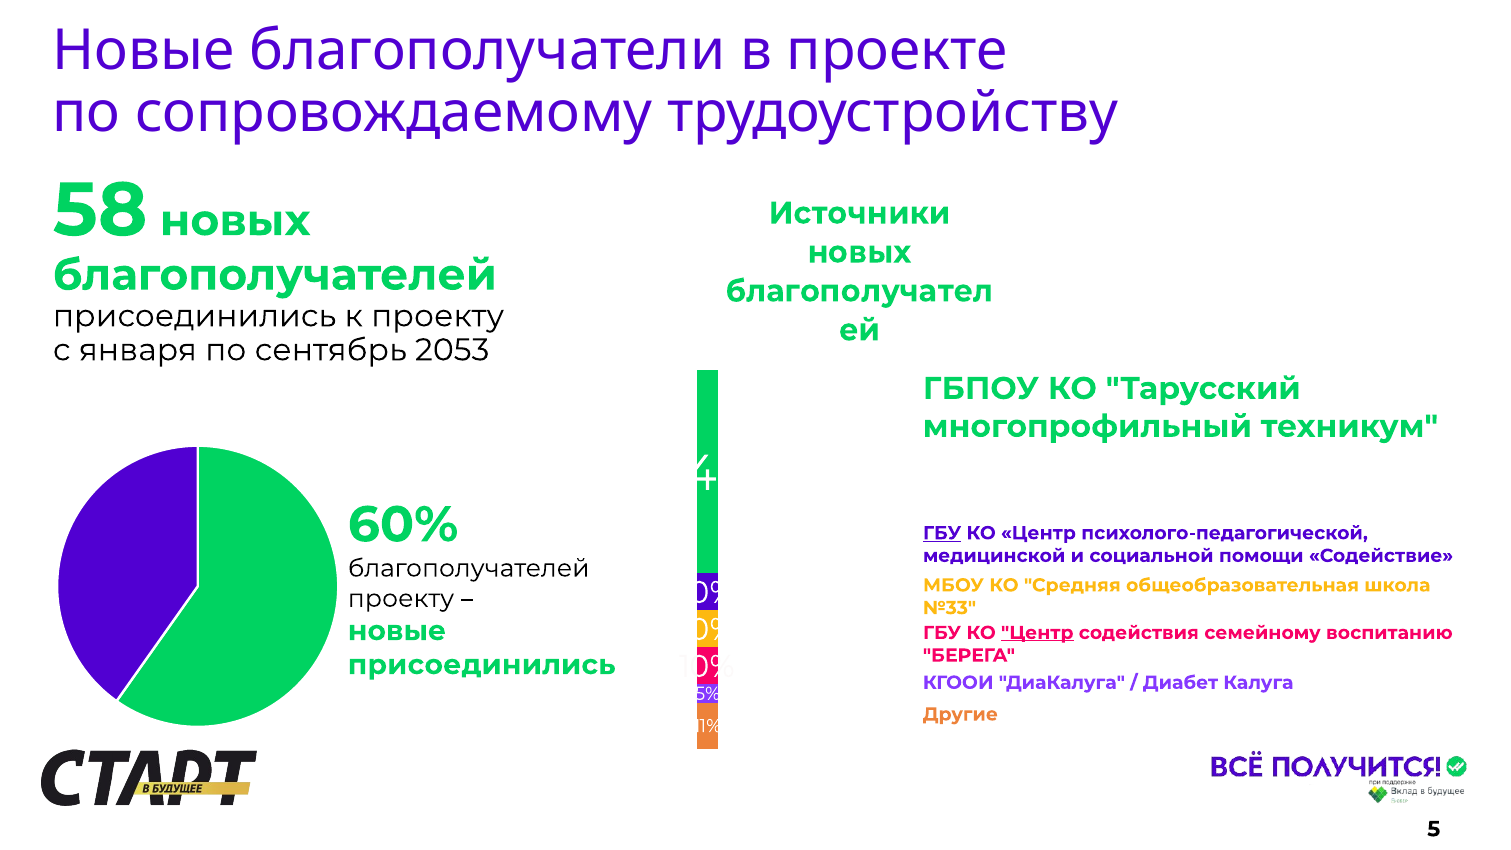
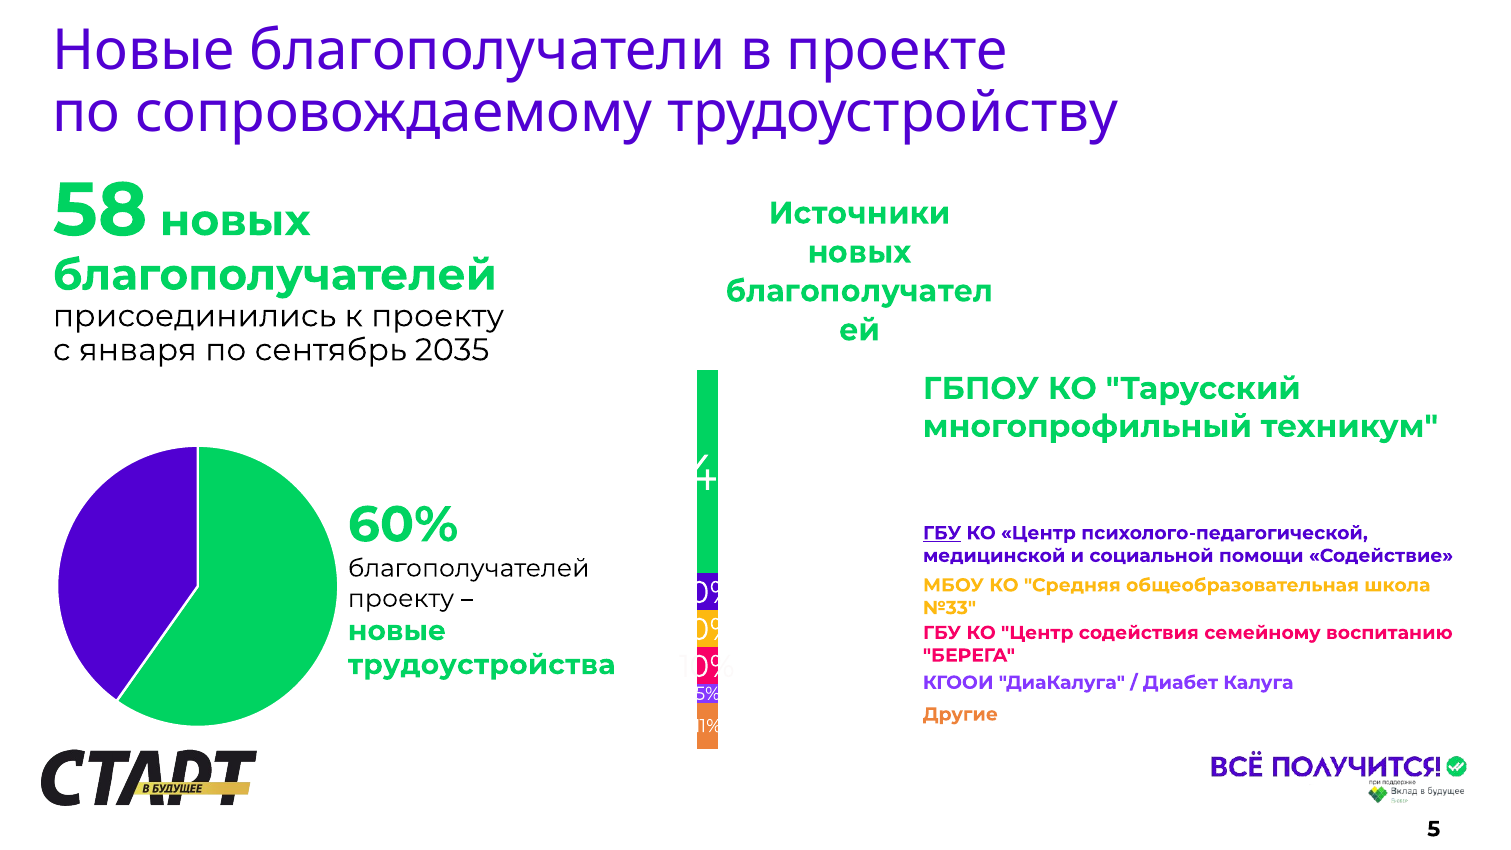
2053: 2053 -> 2035 (452, 350)
Центр underline: present -> none (1037, 633)
присоединились: присоединились -> трудоустройства (482, 665)
